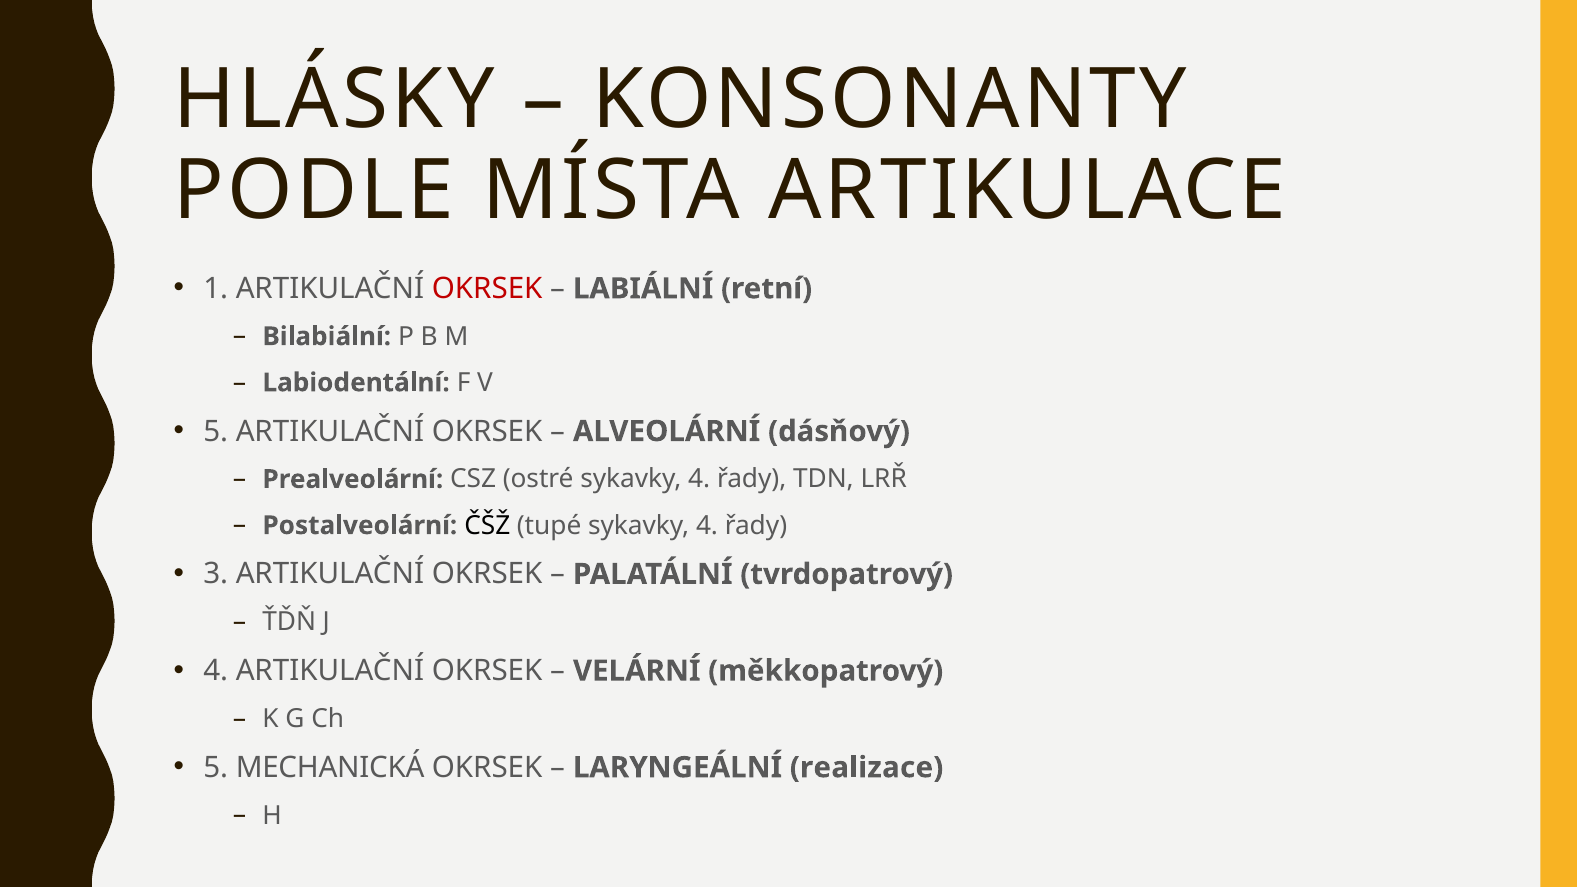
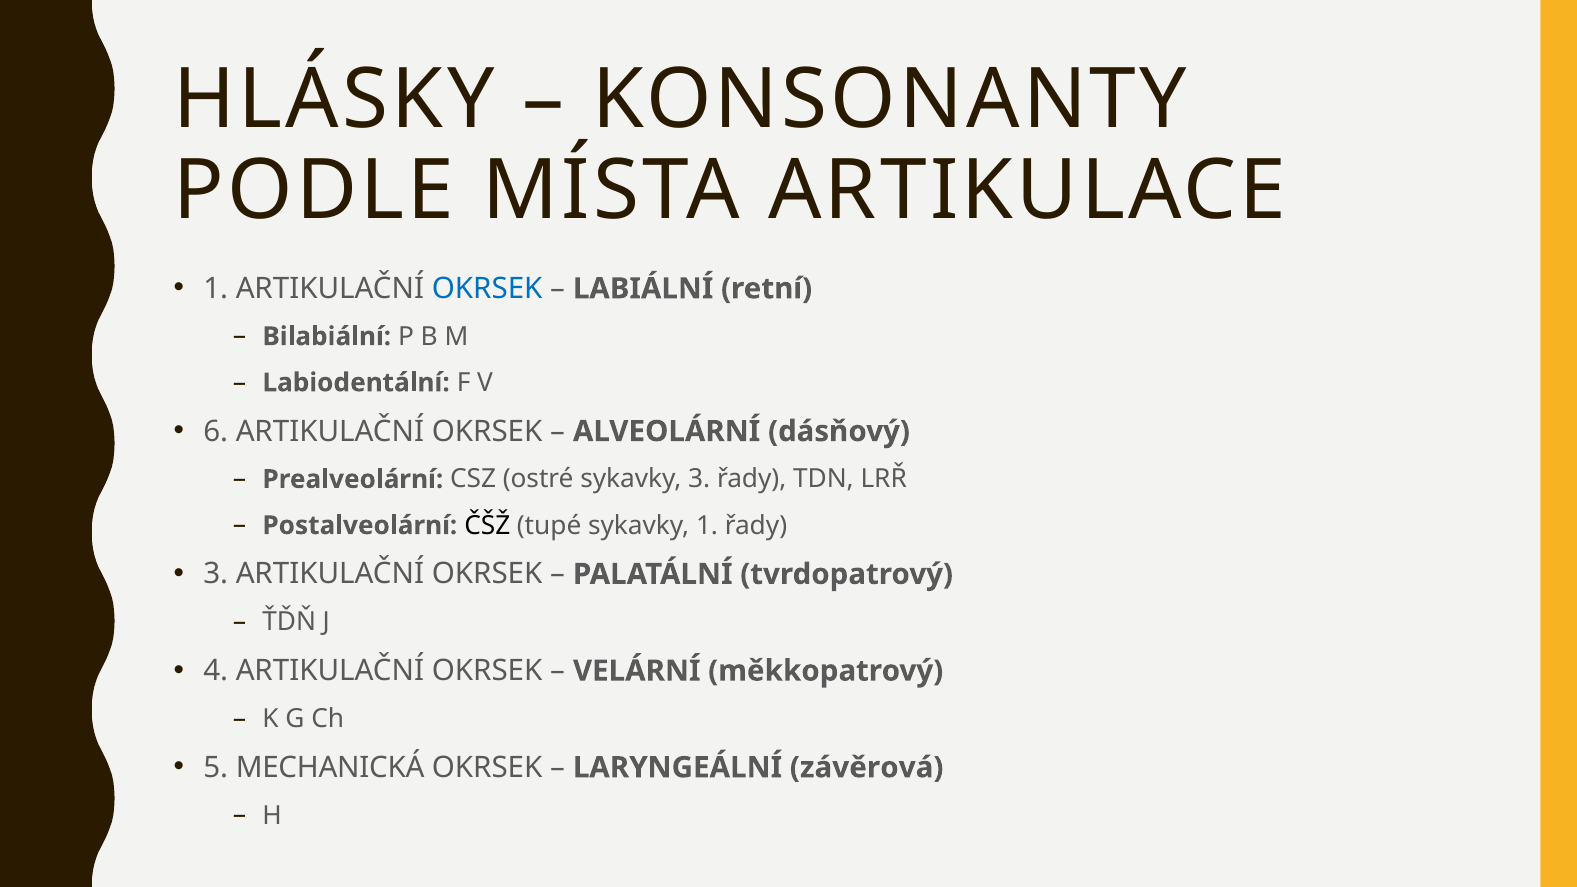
OKRSEK colour: red -> blue (487, 289)
5: 5 -> 6 (216, 431)
ostré sykavky 4: 4 -> 3 (699, 479)
tupé sykavky 4: 4 -> 1 (707, 525)
realizace: realizace -> závěrová (867, 768)
